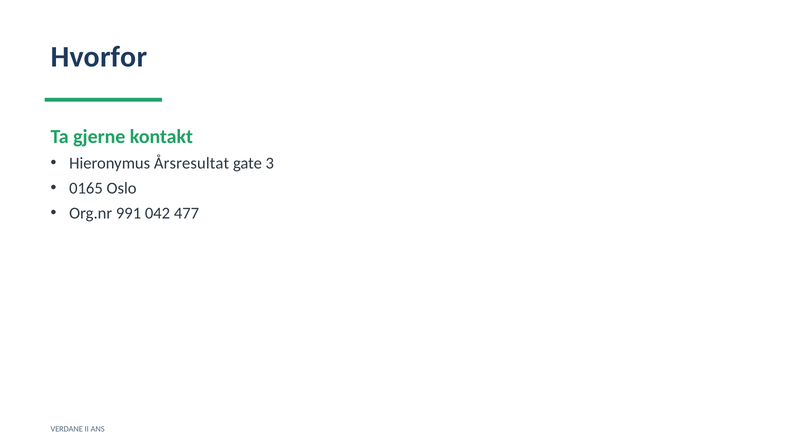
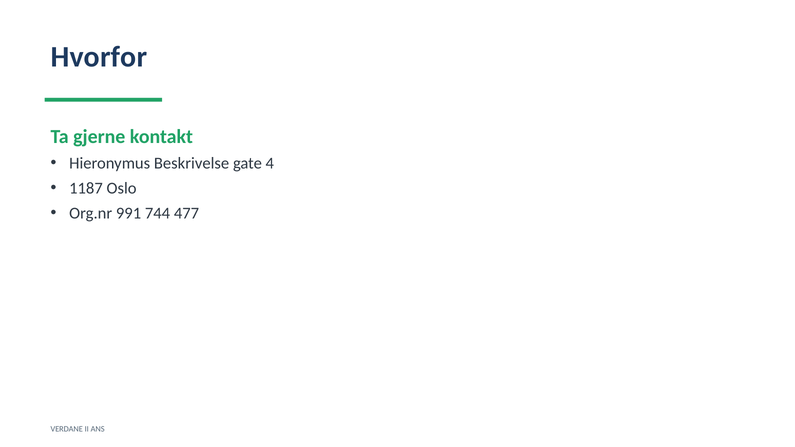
Årsresultat: Årsresultat -> Beskrivelse (192, 163)
3: 3 -> 4 (270, 163)
0165: 0165 -> 1187 (86, 188)
042: 042 -> 744 (157, 213)
